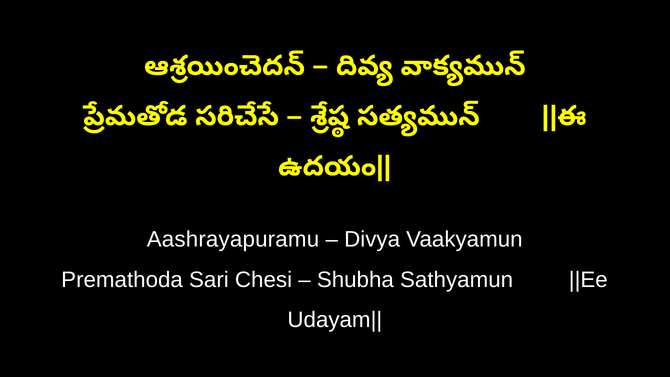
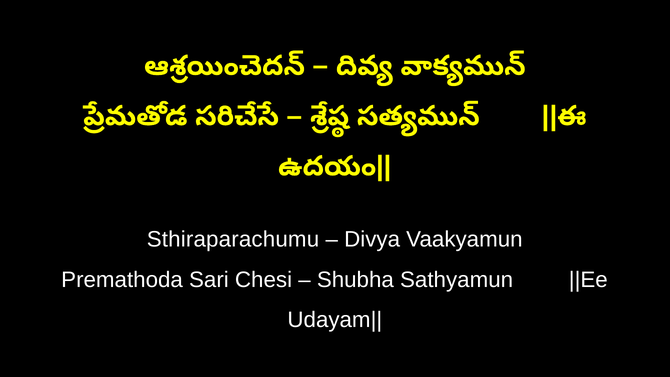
Aashrayapuramu: Aashrayapuramu -> Sthiraparachumu (233, 239)
